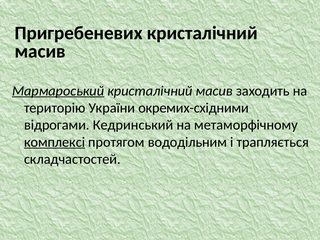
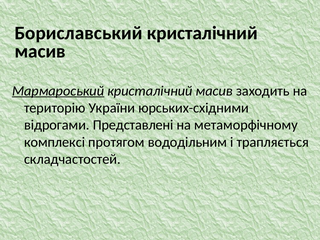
Пригребеневих: Пригребеневих -> Бориславський (78, 33)
окремих-східними: окремих-східними -> юрських-східними (194, 108)
Кедринський: Кедринський -> Представлені (133, 125)
комплексі underline: present -> none (55, 142)
